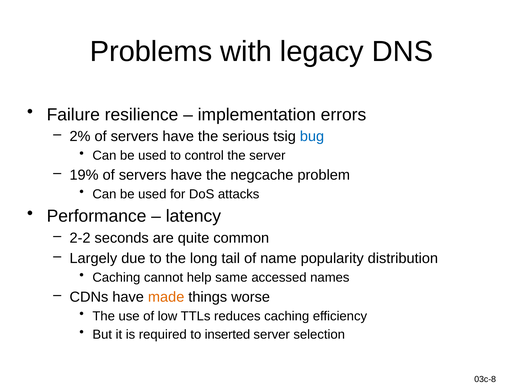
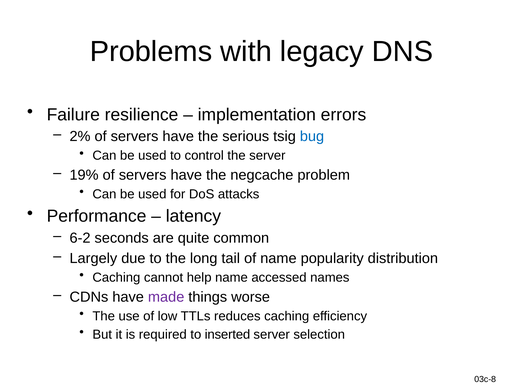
2-2: 2-2 -> 6-2 (80, 238)
help same: same -> name (231, 278)
made colour: orange -> purple (166, 297)
